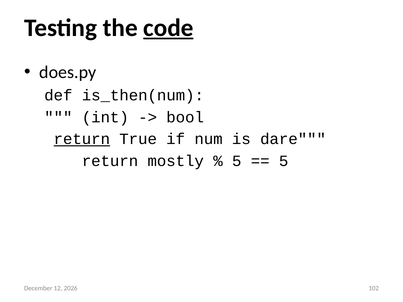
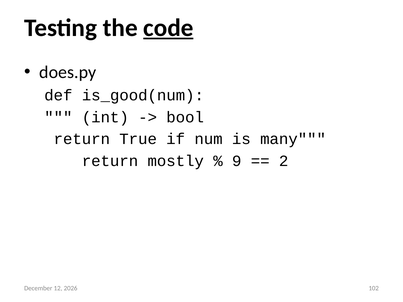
is_then(num: is_then(num -> is_good(num (143, 95)
return underline: present -> none (82, 139)
dare: dare -> many (293, 139)
5: 5 -> 9 (237, 161)
5: 5 -> 2 (284, 161)
